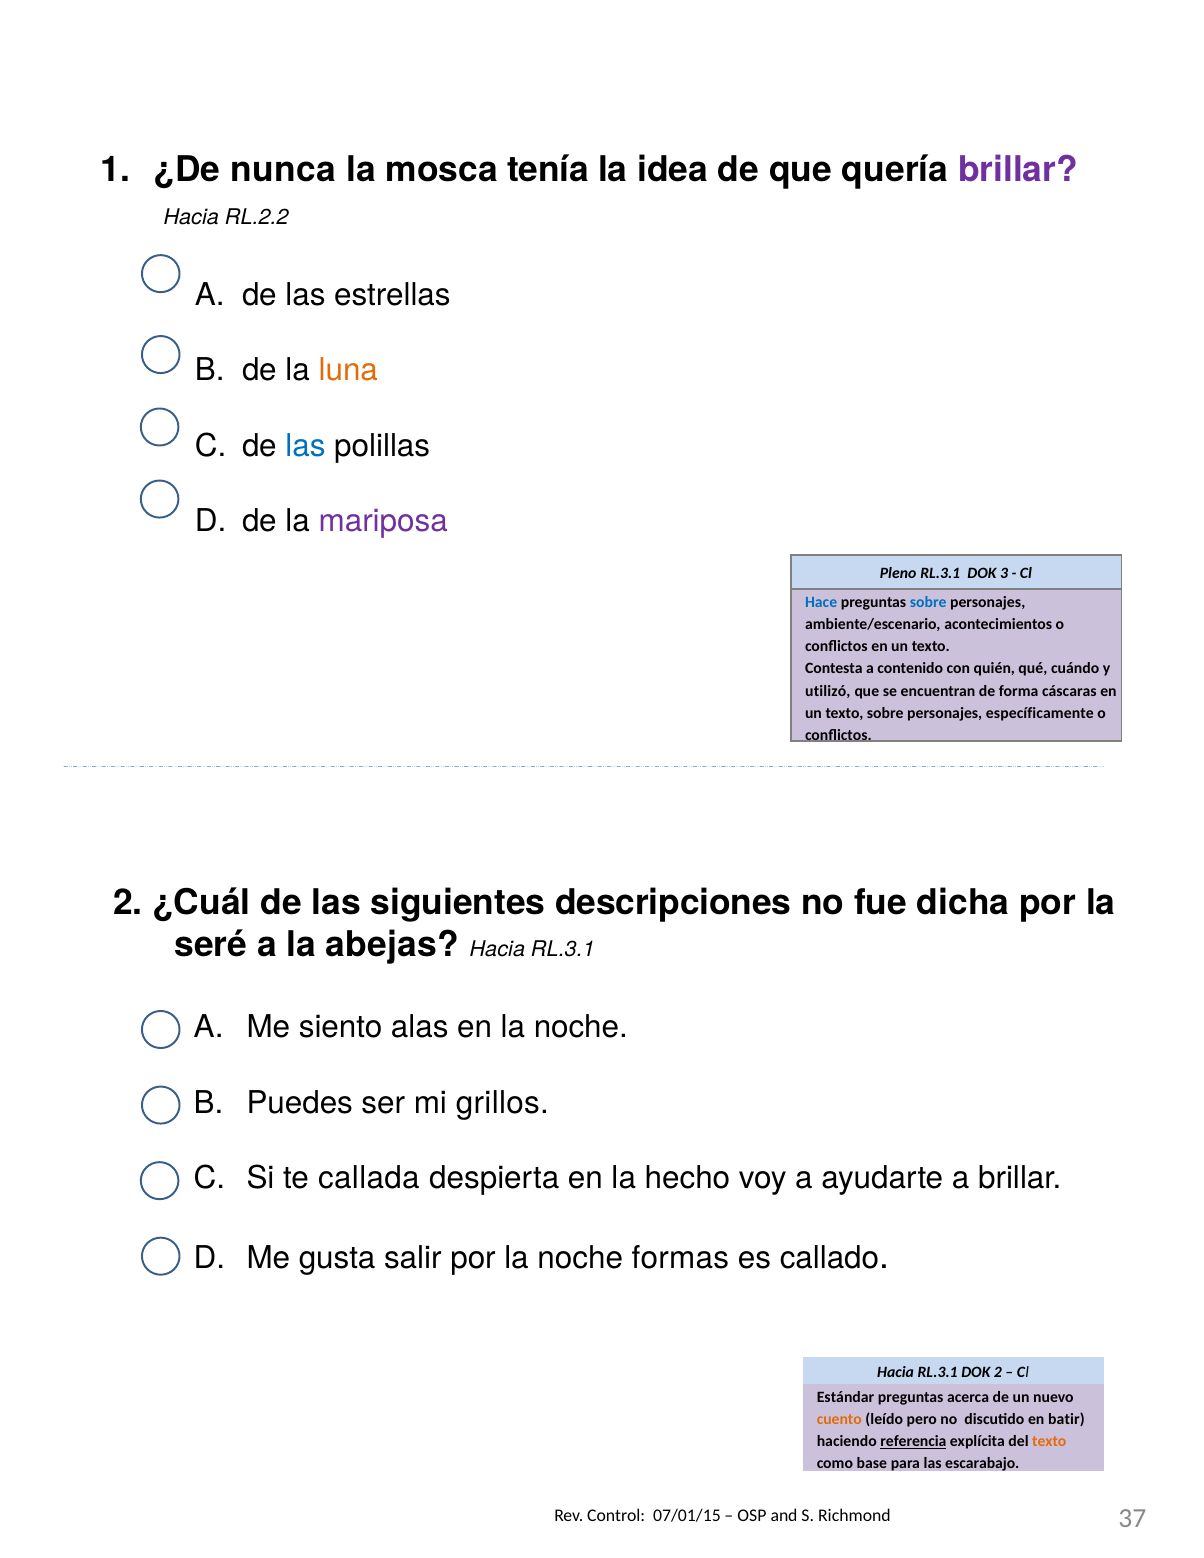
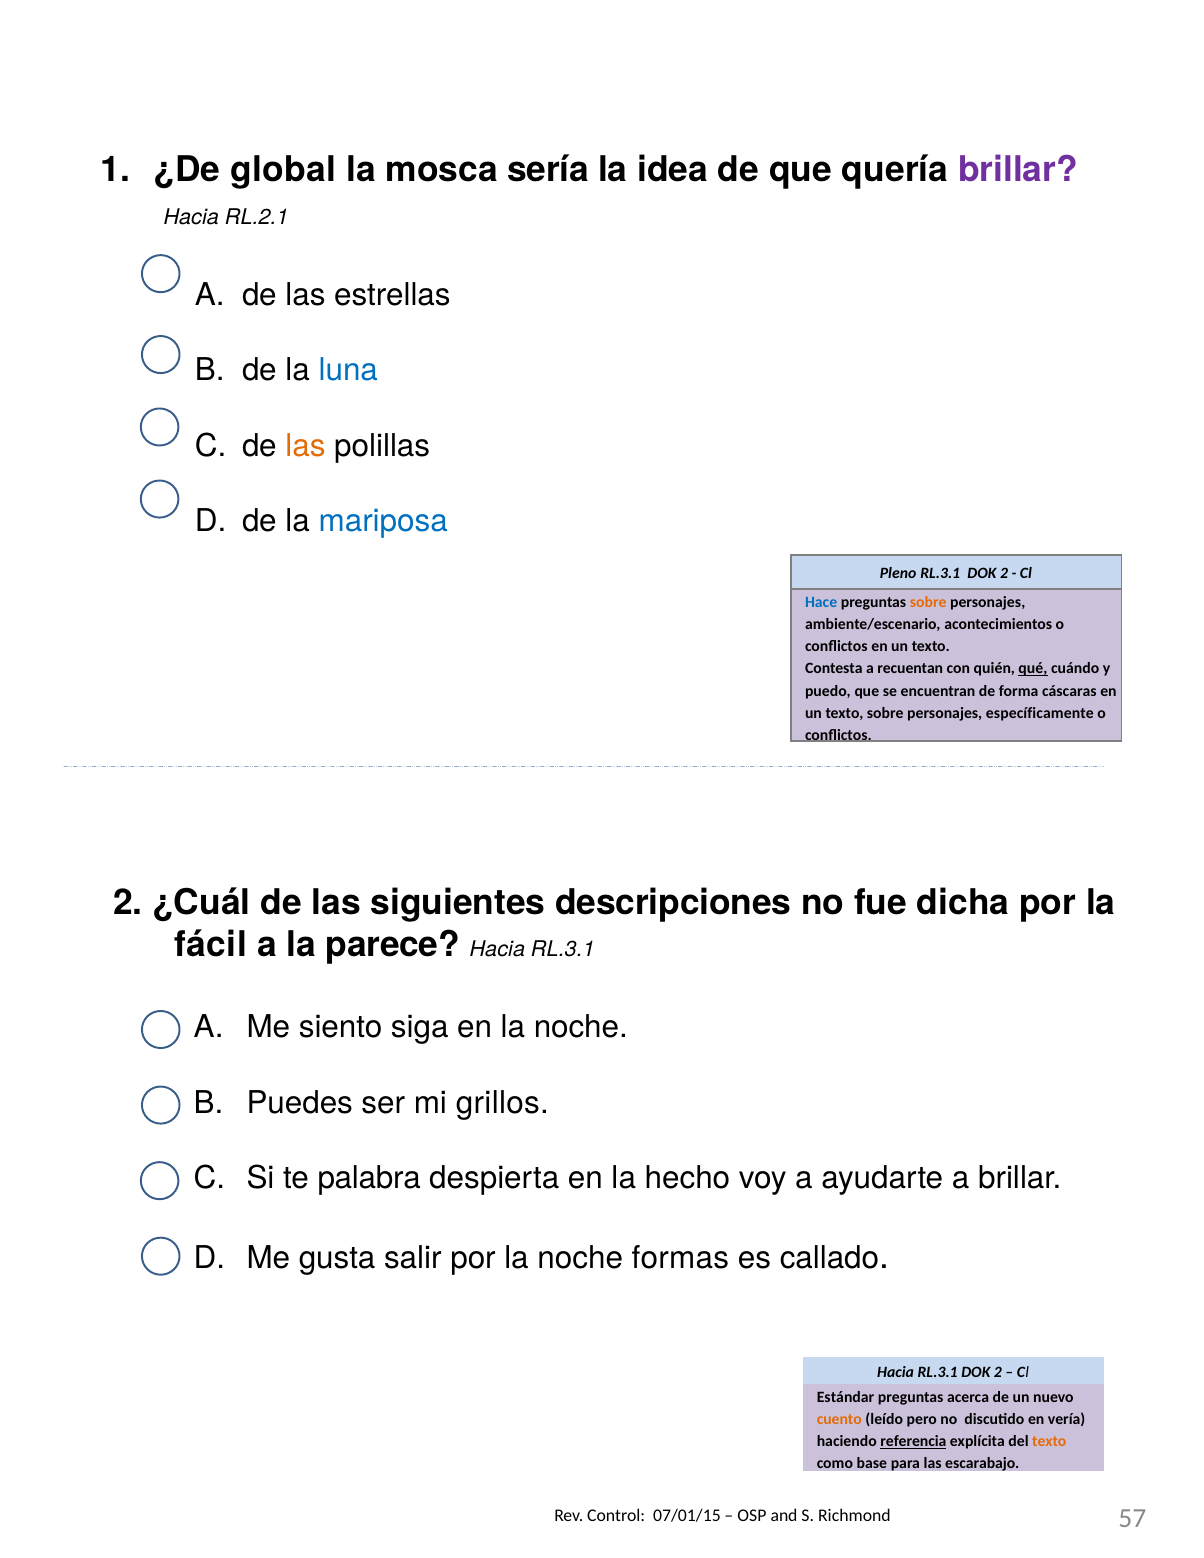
nunca: nunca -> global (283, 170)
tenía: tenía -> sería (548, 170)
RL.2.2: RL.2.2 -> RL.2.1 (257, 217)
luna colour: orange -> blue (348, 370)
las colour: blue -> orange (306, 446)
mariposa colour: purple -> blue (383, 521)
3: 3 -> 2 (1004, 574)
sobre colour: blue -> orange (928, 602)
contenido: contenido -> recuentan (910, 669)
qué underline: none -> present (1033, 669)
utilizó: utilizó -> puedo (828, 691)
seré: seré -> fácil (211, 945)
abejas: abejas -> parece (393, 945)
alas: alas -> siga (420, 1027)
callada: callada -> palabra (369, 1178)
batir: batir -> vería (1067, 1419)
37: 37 -> 57 (1132, 1518)
